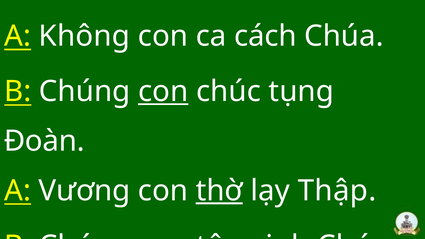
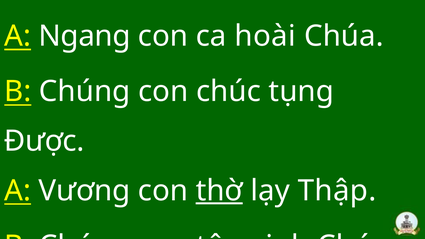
Không: Không -> Ngang (85, 36)
cách: cách -> hoài (265, 36)
con underline: present -> none (163, 92)
Đoàn: Đoàn -> Được (44, 141)
